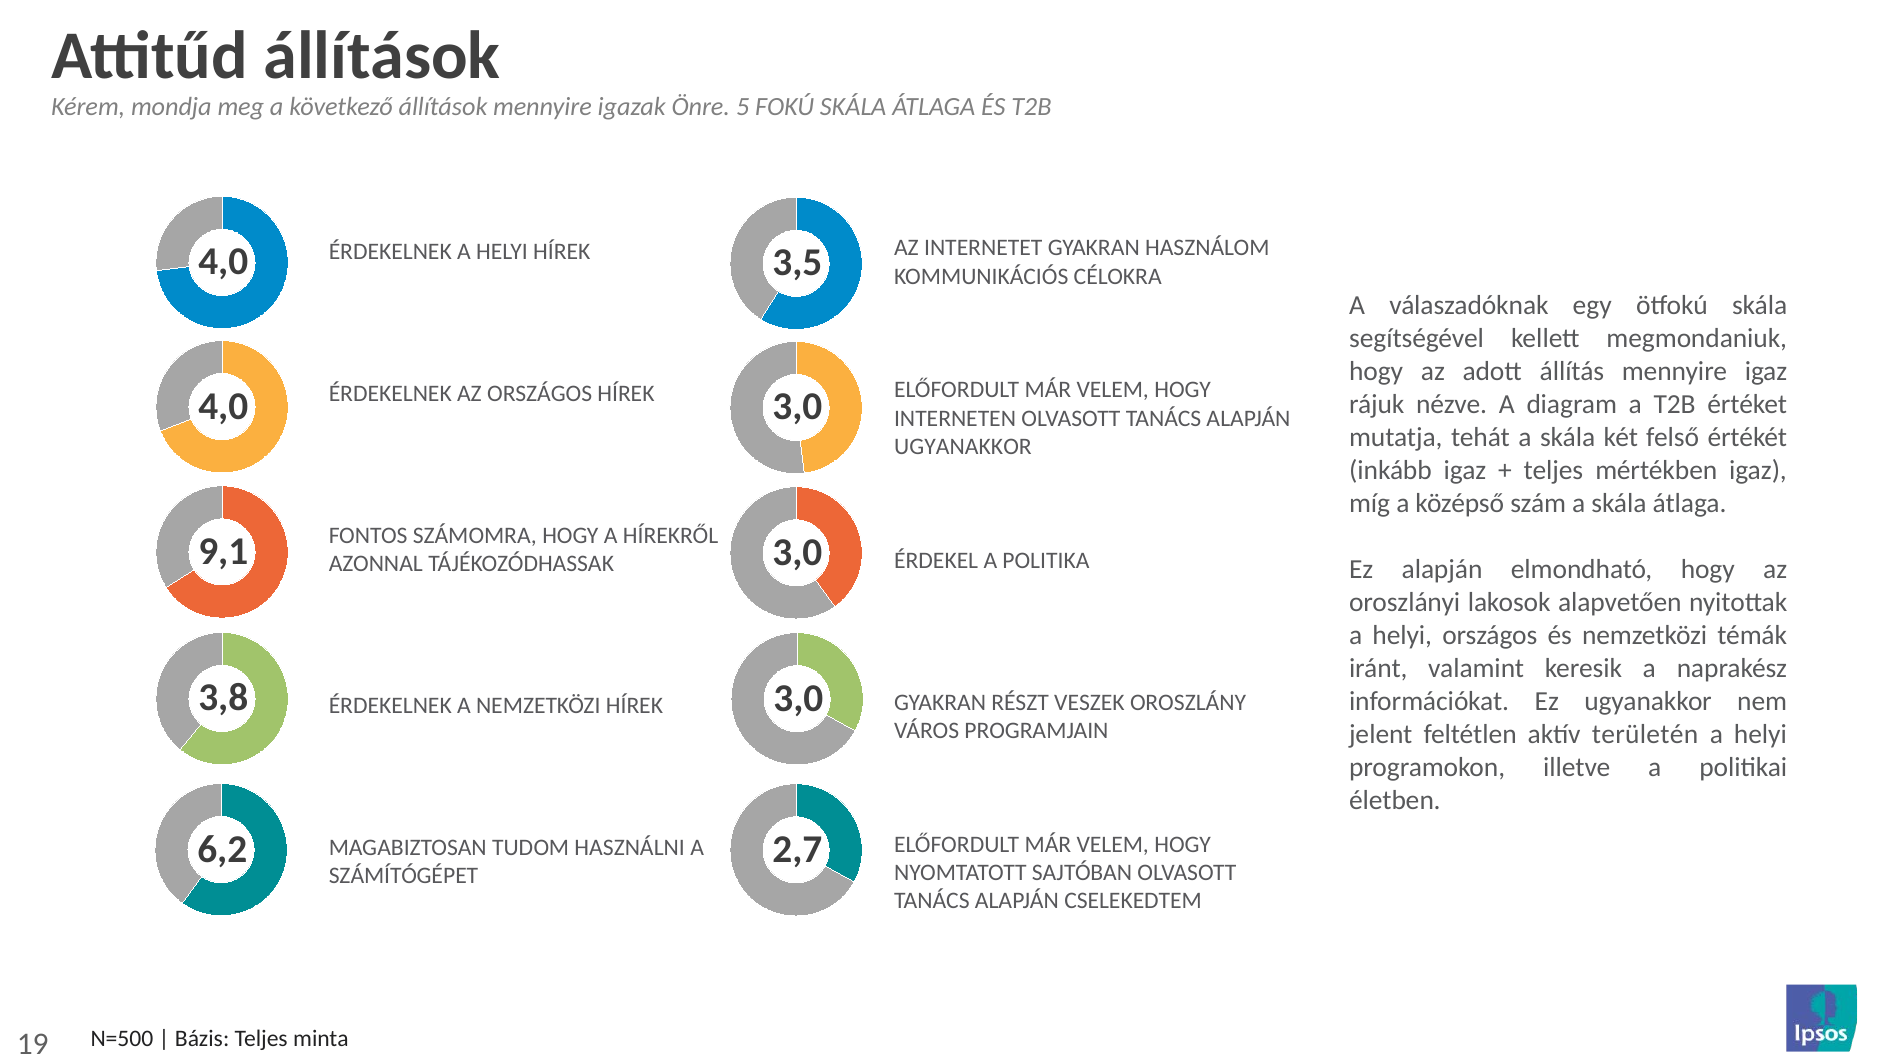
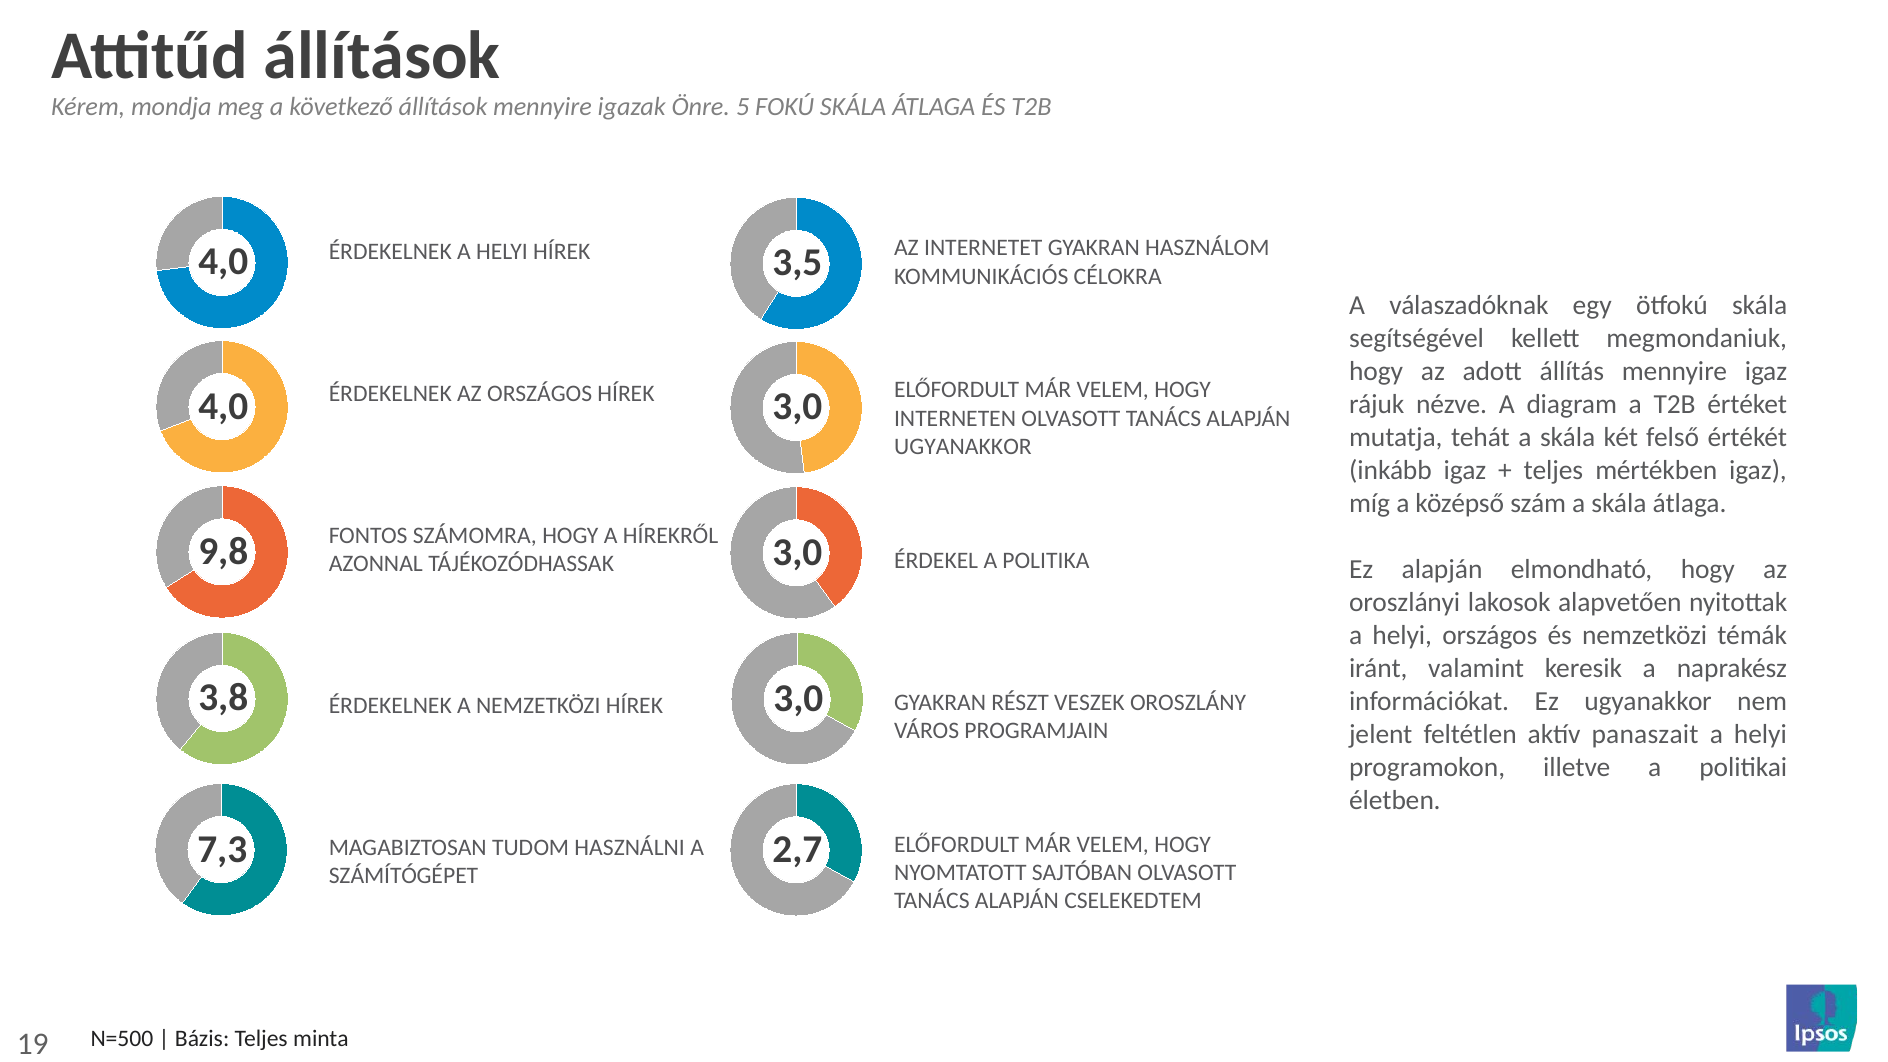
9,1: 9,1 -> 9,8 (223, 551)
területén: területén -> panaszait (1645, 735)
6,2: 6,2 -> 7,3 (222, 849)
